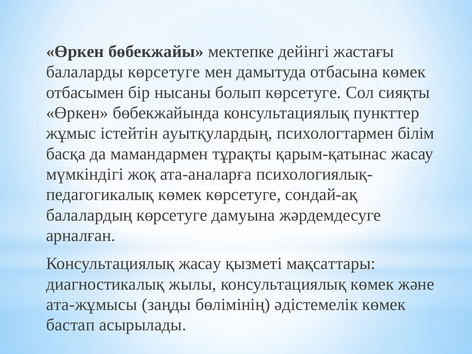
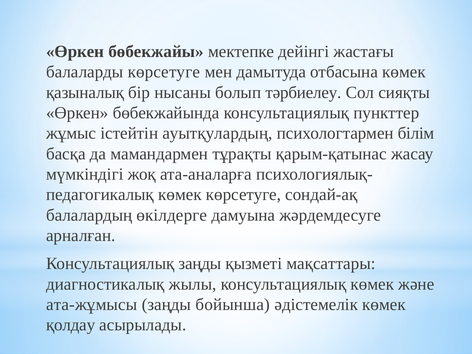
отбасымен: отбасымен -> қазыналық (85, 92)
болып көрсетуге: көрсетуге -> тәрбиелеу (303, 92)
балалардың көрсетуге: көрсетуге -> өкілдерге (172, 215)
Консультациялық жасау: жасау -> заңды (200, 264)
бөлімінің: бөлімінің -> бойынша (233, 305)
бастап: бастап -> қолдау (71, 325)
